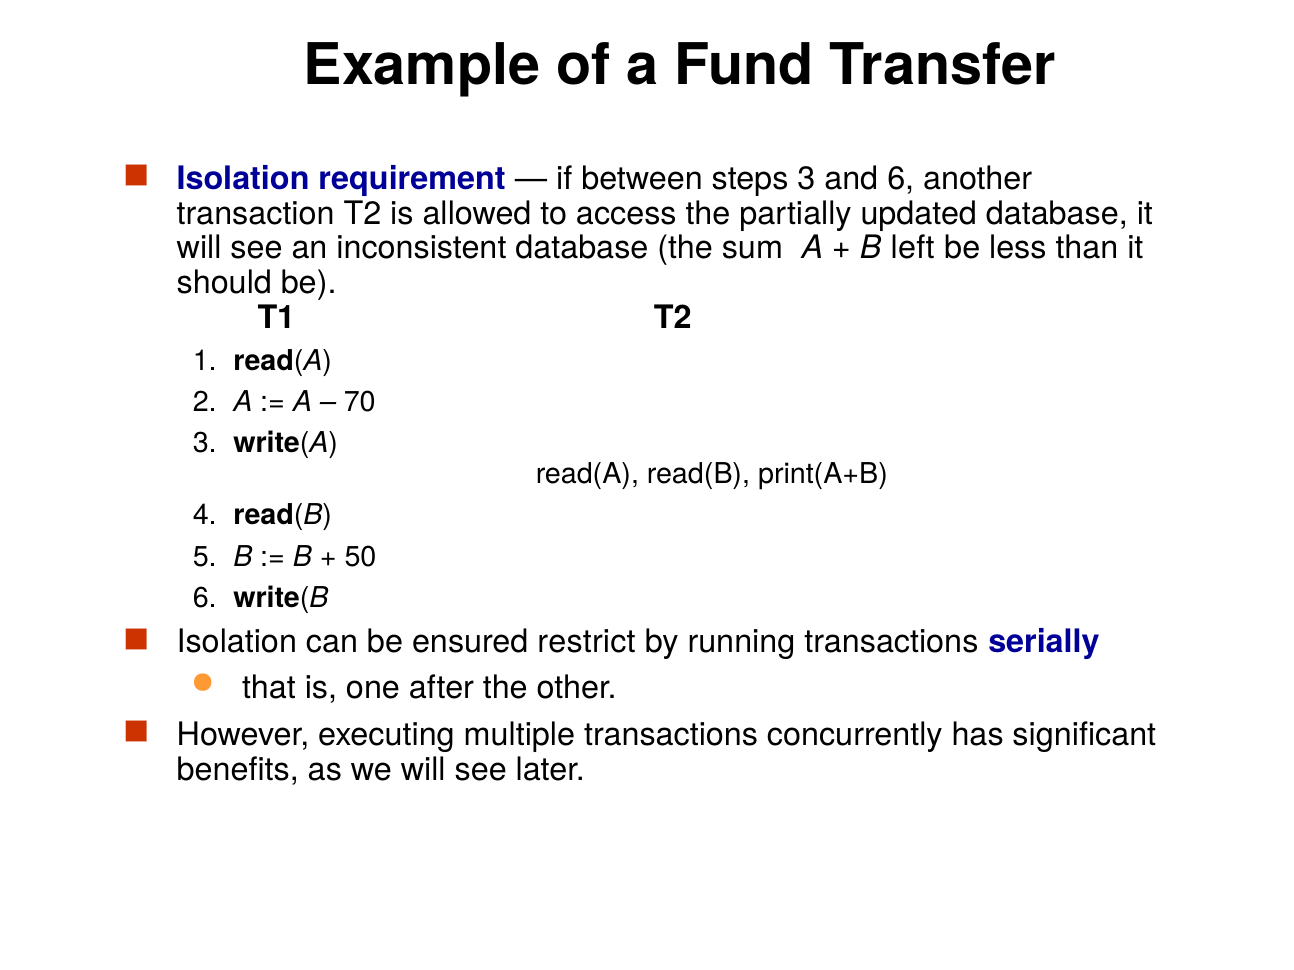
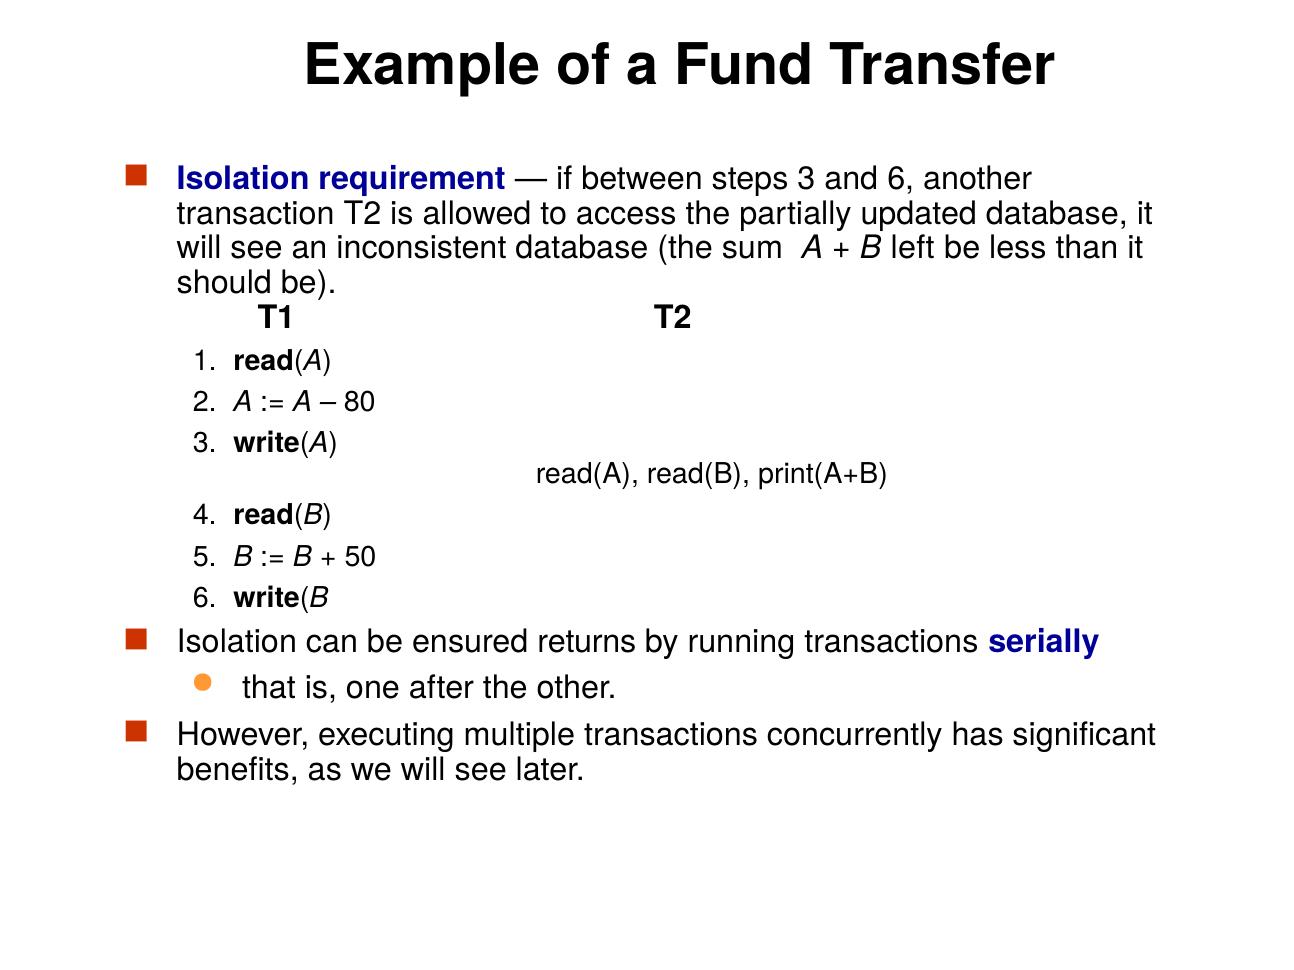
70: 70 -> 80 (360, 403)
restrict: restrict -> returns (587, 642)
